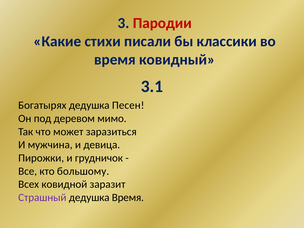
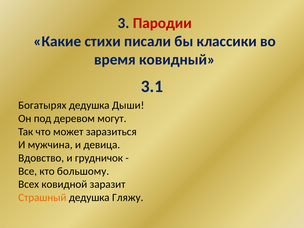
Песен: Песен -> Дыши (128, 105)
мимо: мимо -> могут (112, 118)
Пирожки: Пирожки -> Вдовство (41, 158)
Страшный colour: purple -> orange (42, 197)
дедушка Время: Время -> Гляжу (128, 197)
